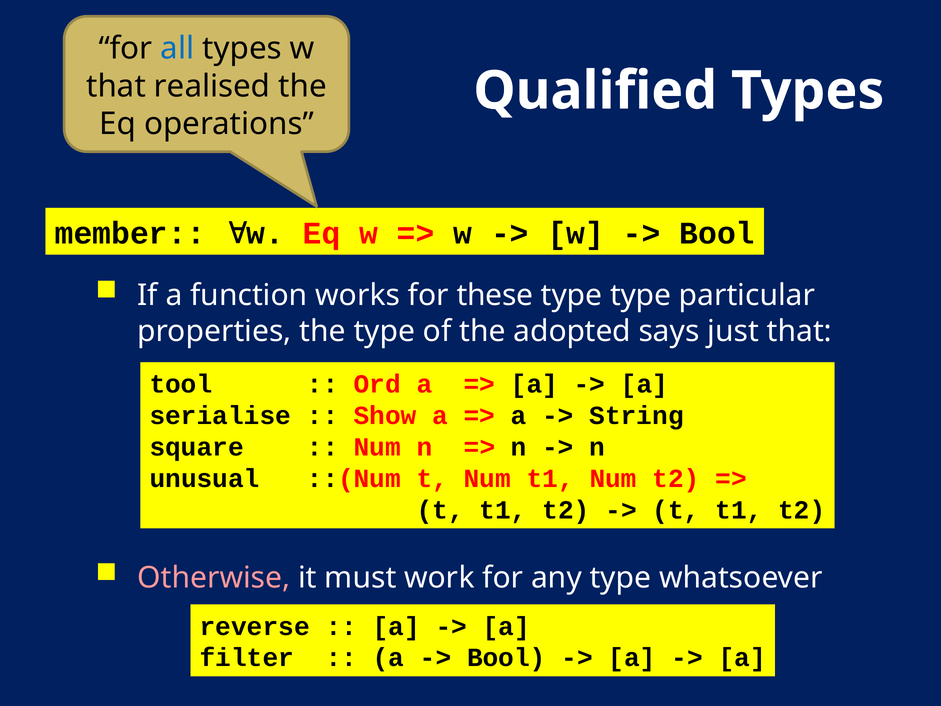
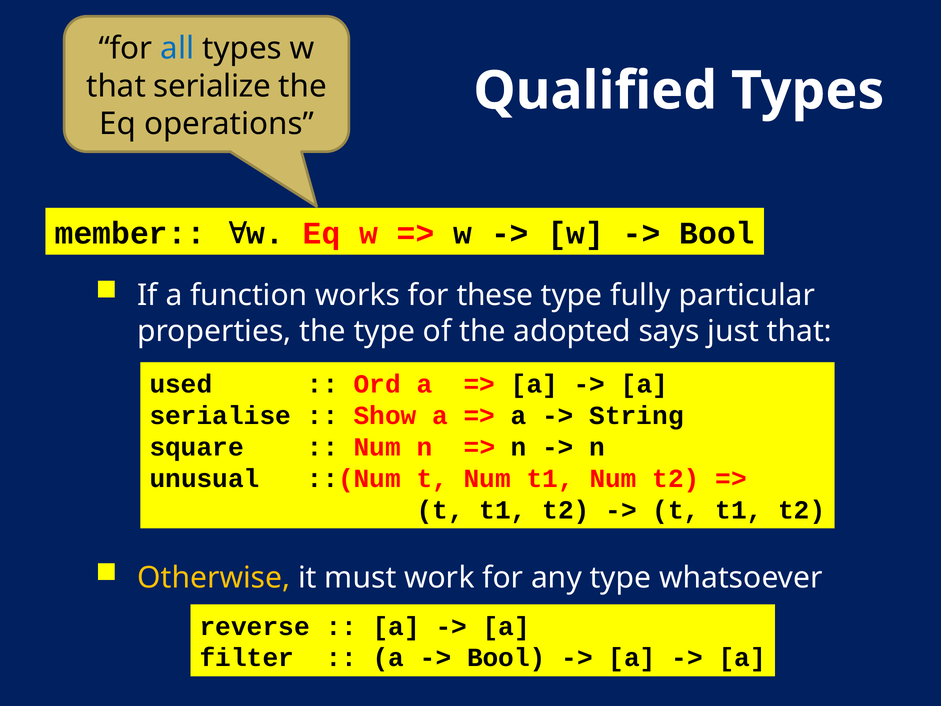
realised: realised -> serialize (212, 86)
type type: type -> fully (640, 295)
tool: tool -> used (181, 384)
Otherwise colour: pink -> yellow (214, 578)
